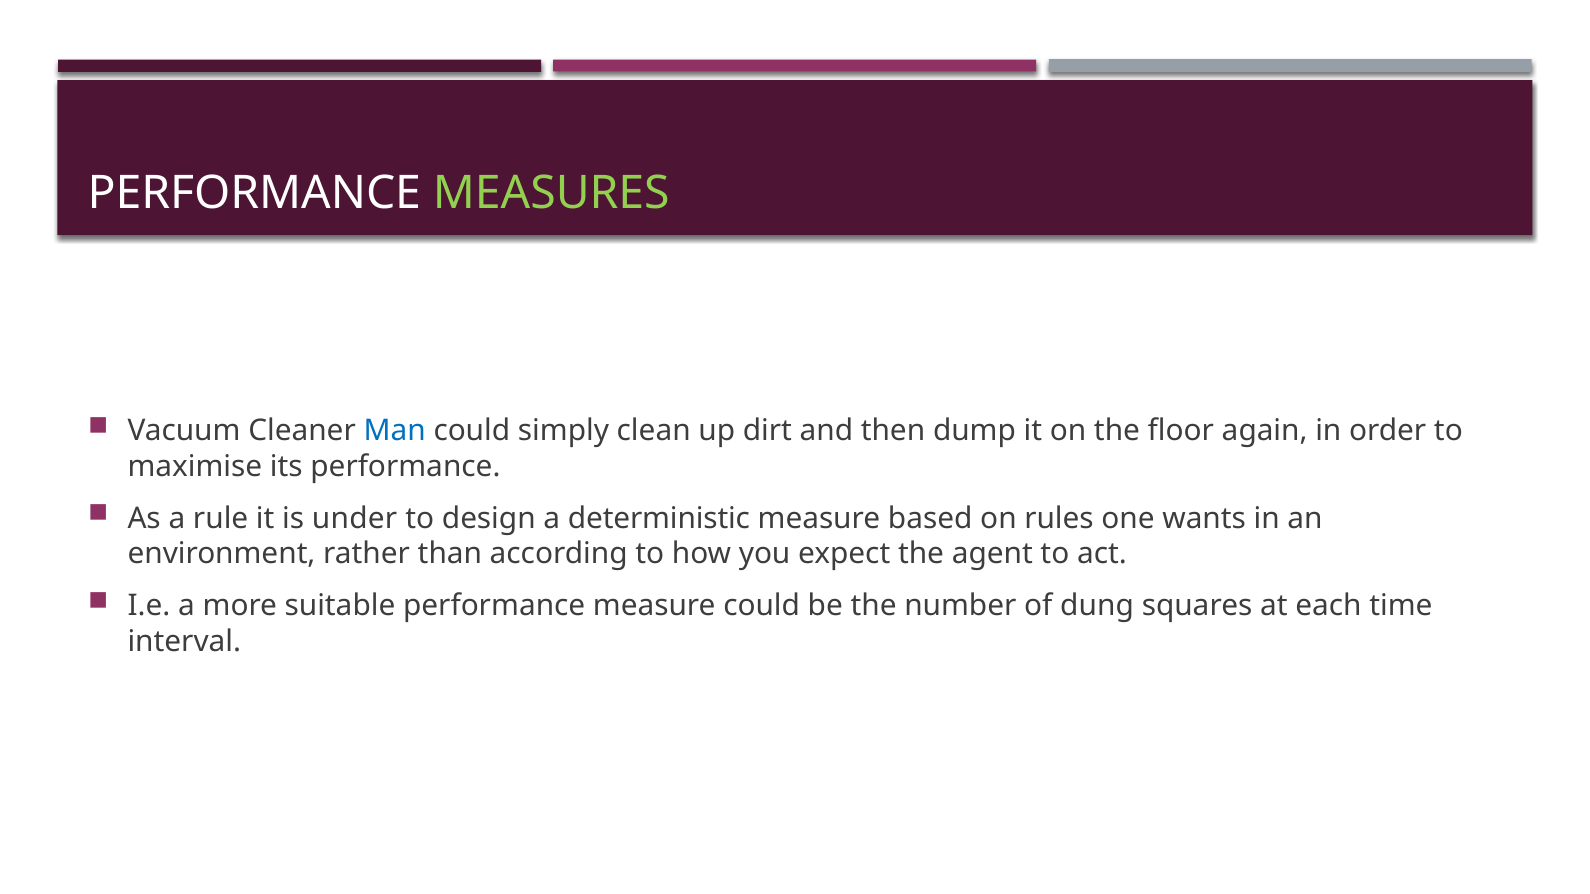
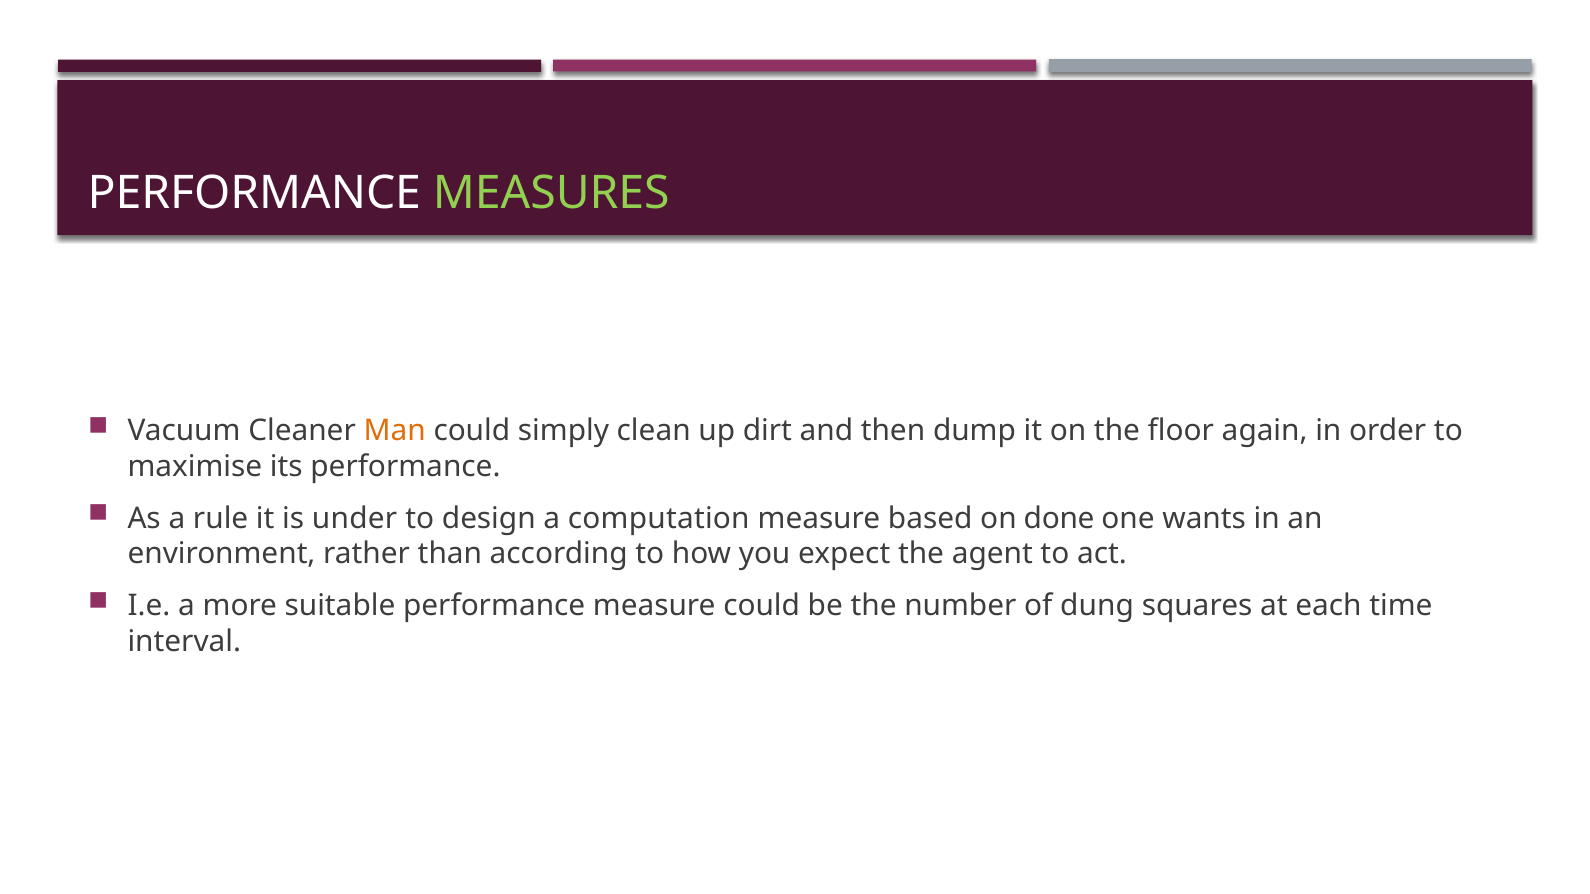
Man colour: blue -> orange (395, 431)
deterministic: deterministic -> computation (659, 519)
rules: rules -> done (1059, 519)
